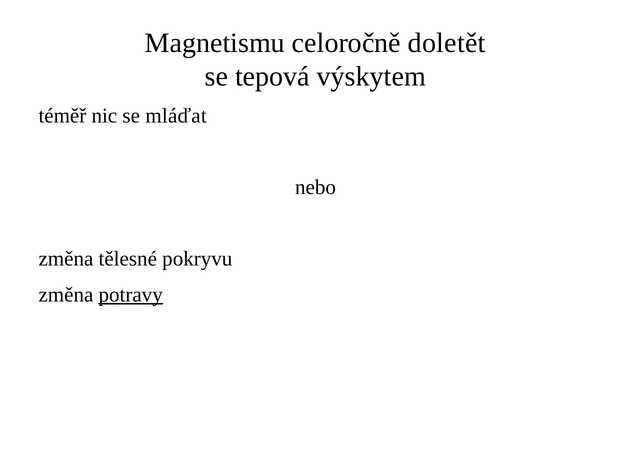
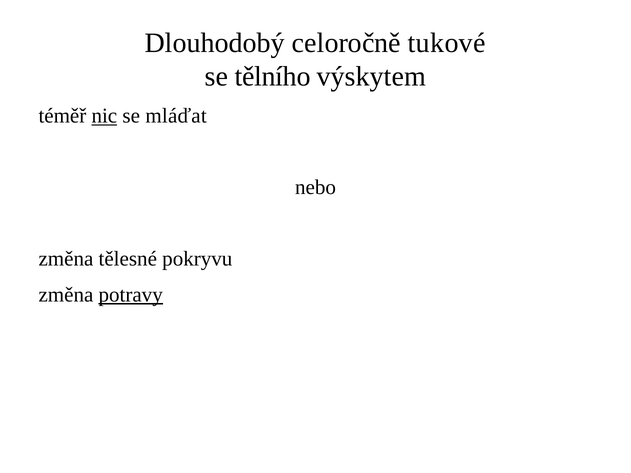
Magnetismu: Magnetismu -> Dlouhodobý (215, 43)
doletět: doletět -> tukové (447, 43)
tepová: tepová -> tělního (273, 77)
nic underline: none -> present (104, 116)
